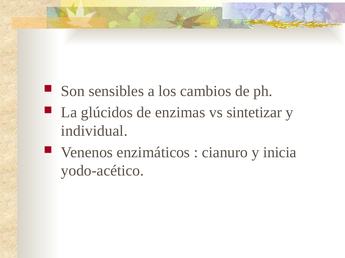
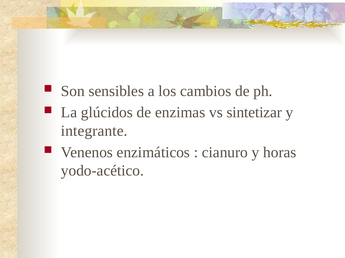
individual: individual -> integrante (94, 131)
inicia: inicia -> horas (280, 153)
